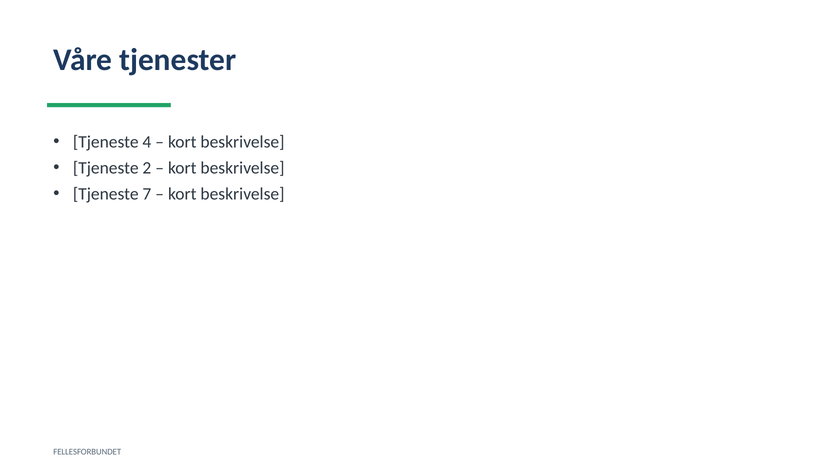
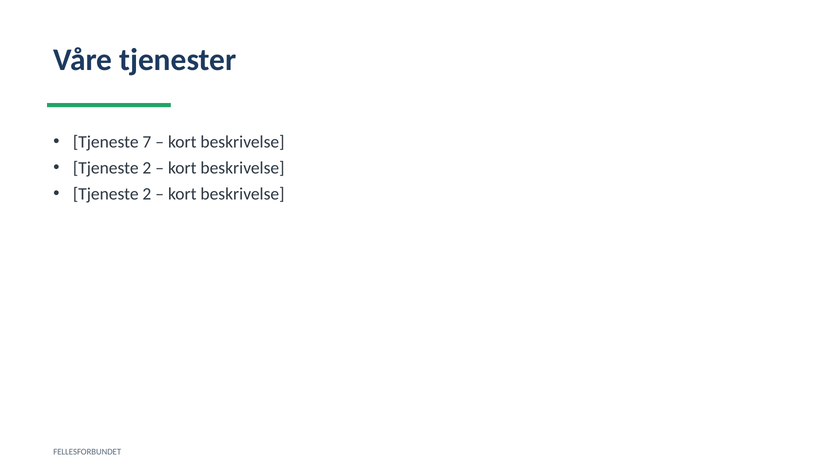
4: 4 -> 7 (147, 142)
7: 7 -> 2 (147, 194)
